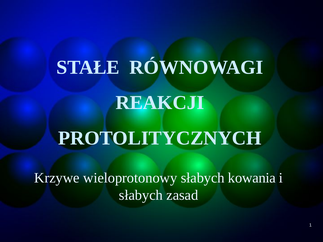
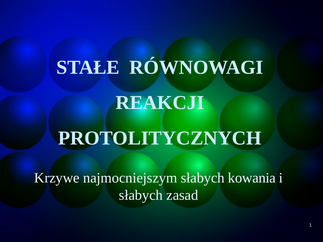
wieloprotonowy: wieloprotonowy -> najmocniejszym (130, 178)
